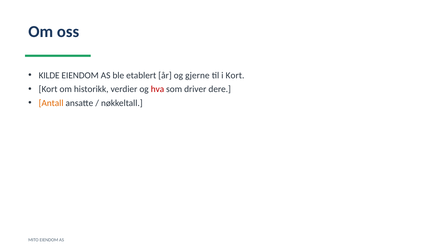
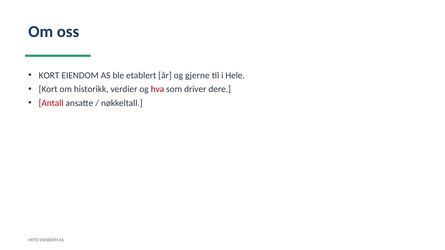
KILDE: KILDE -> KORT (49, 75)
i Kort: Kort -> Hele (235, 75)
Antall colour: orange -> red (51, 103)
